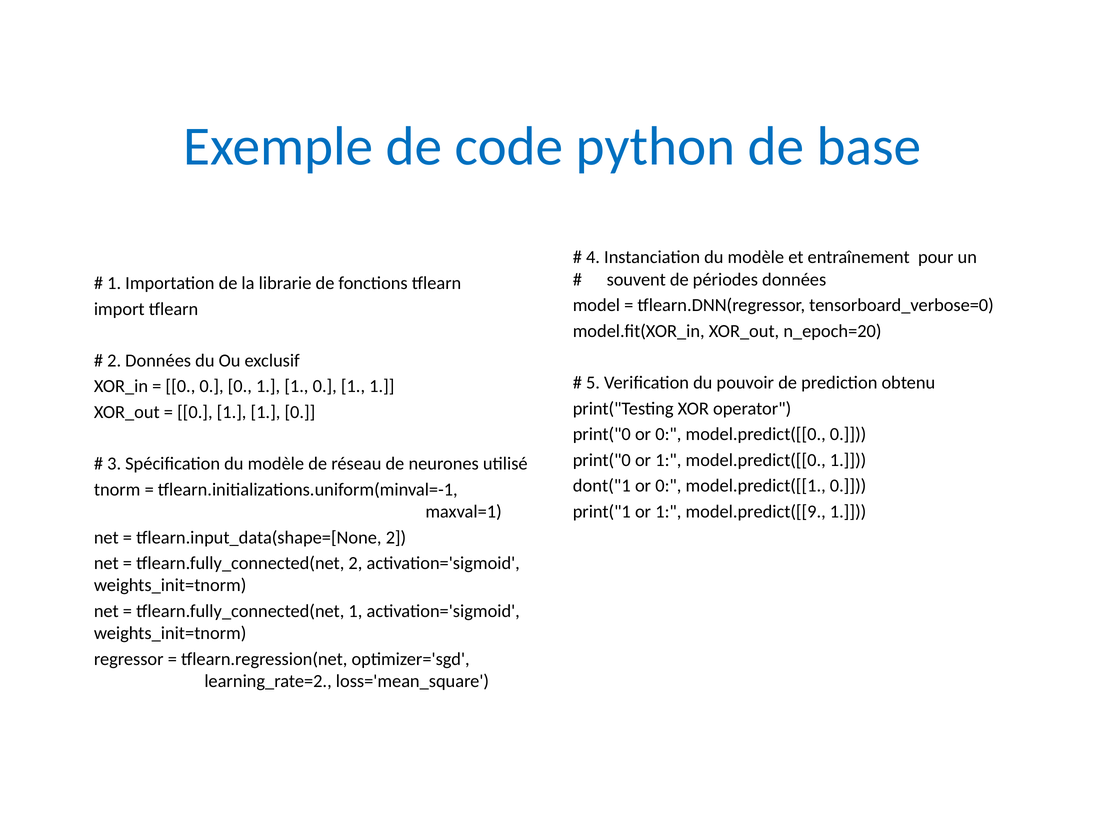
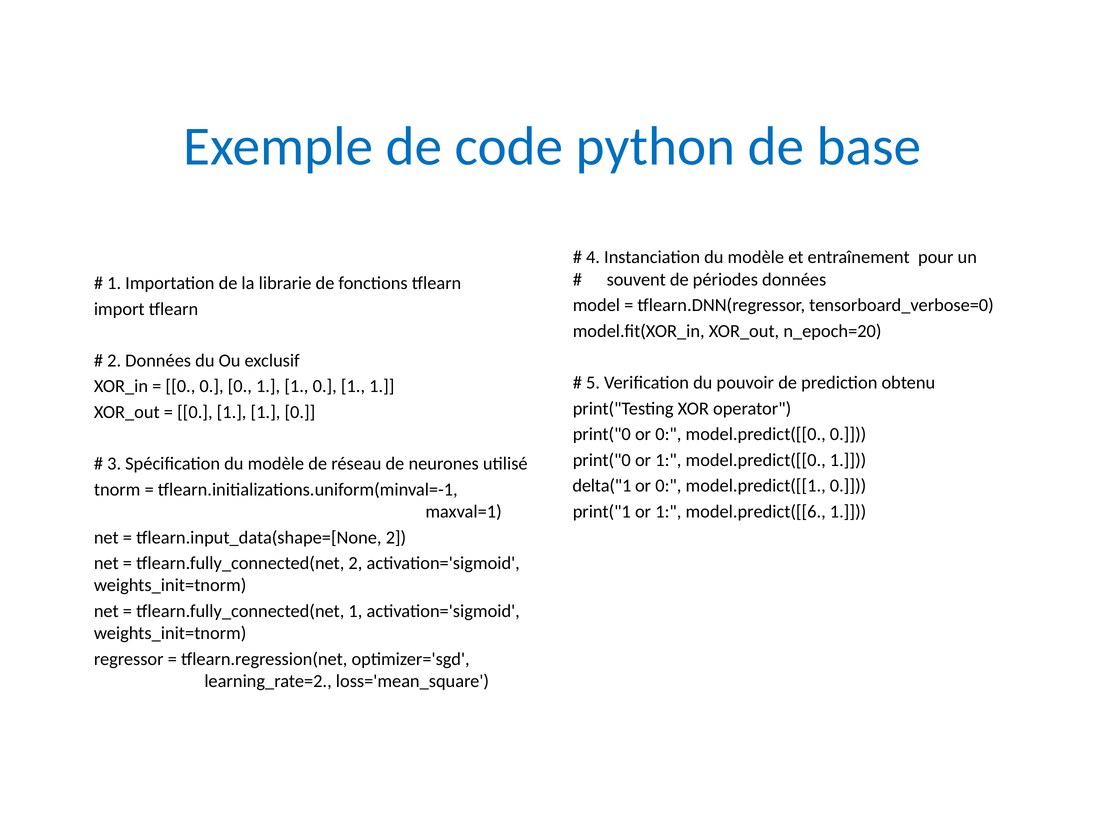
dont("1: dont("1 -> delta("1 (602, 486)
model.predict([[9: model.predict([[9 -> model.predict([[6 (756, 512)
